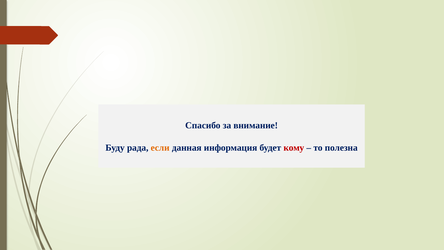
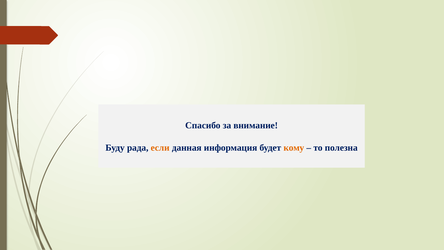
кому colour: red -> orange (294, 148)
